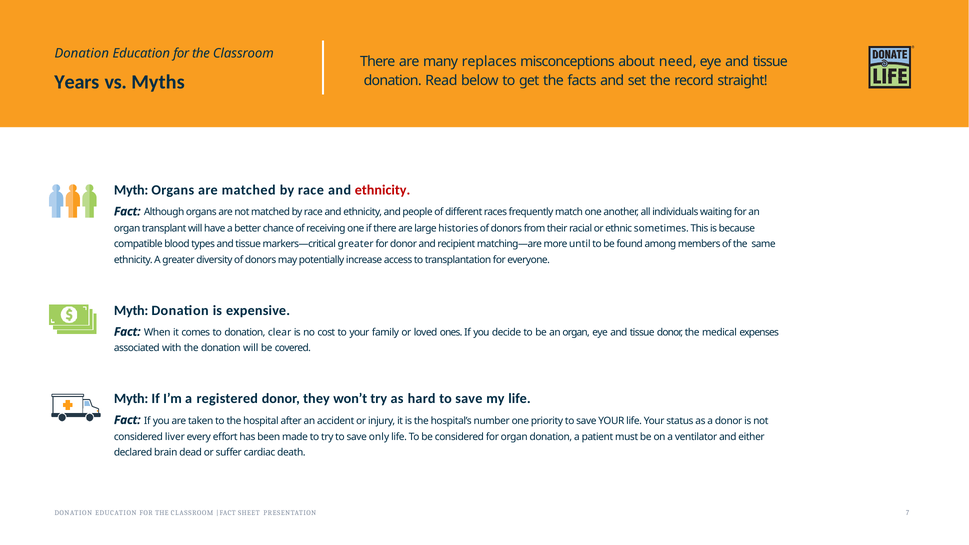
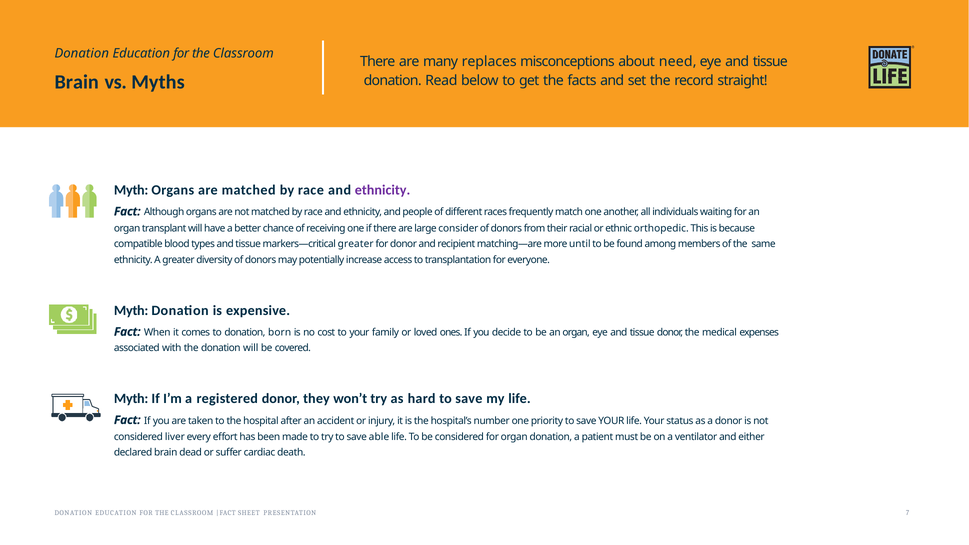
Years: Years -> Brain (77, 82)
ethnicity colour: red -> purple (383, 190)
histories: histories -> consider (458, 228)
sometimes: sometimes -> orthopedic (661, 228)
clear: clear -> born (280, 333)
only: only -> able (379, 437)
